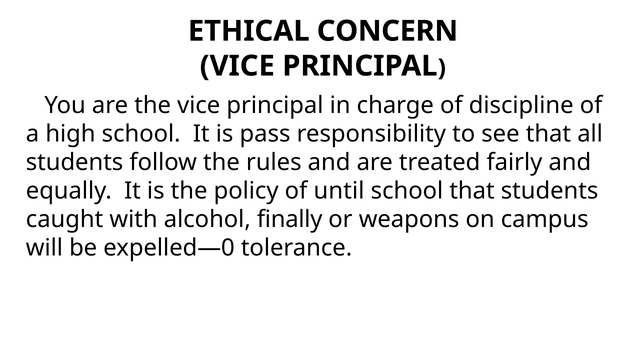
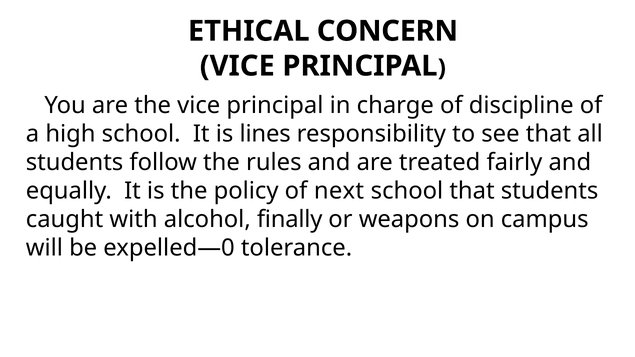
pass: pass -> lines (265, 134)
until: until -> next (339, 191)
